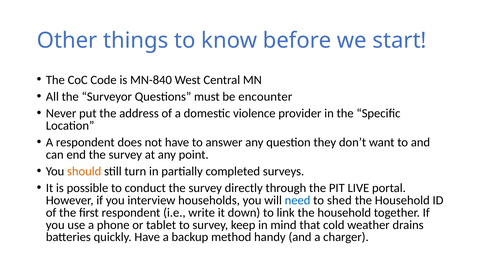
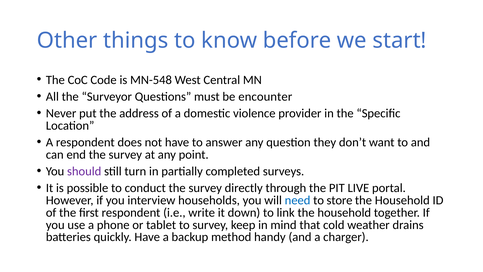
MN-840: MN-840 -> MN-548 (151, 80)
should colour: orange -> purple (84, 171)
shed: shed -> store (340, 200)
